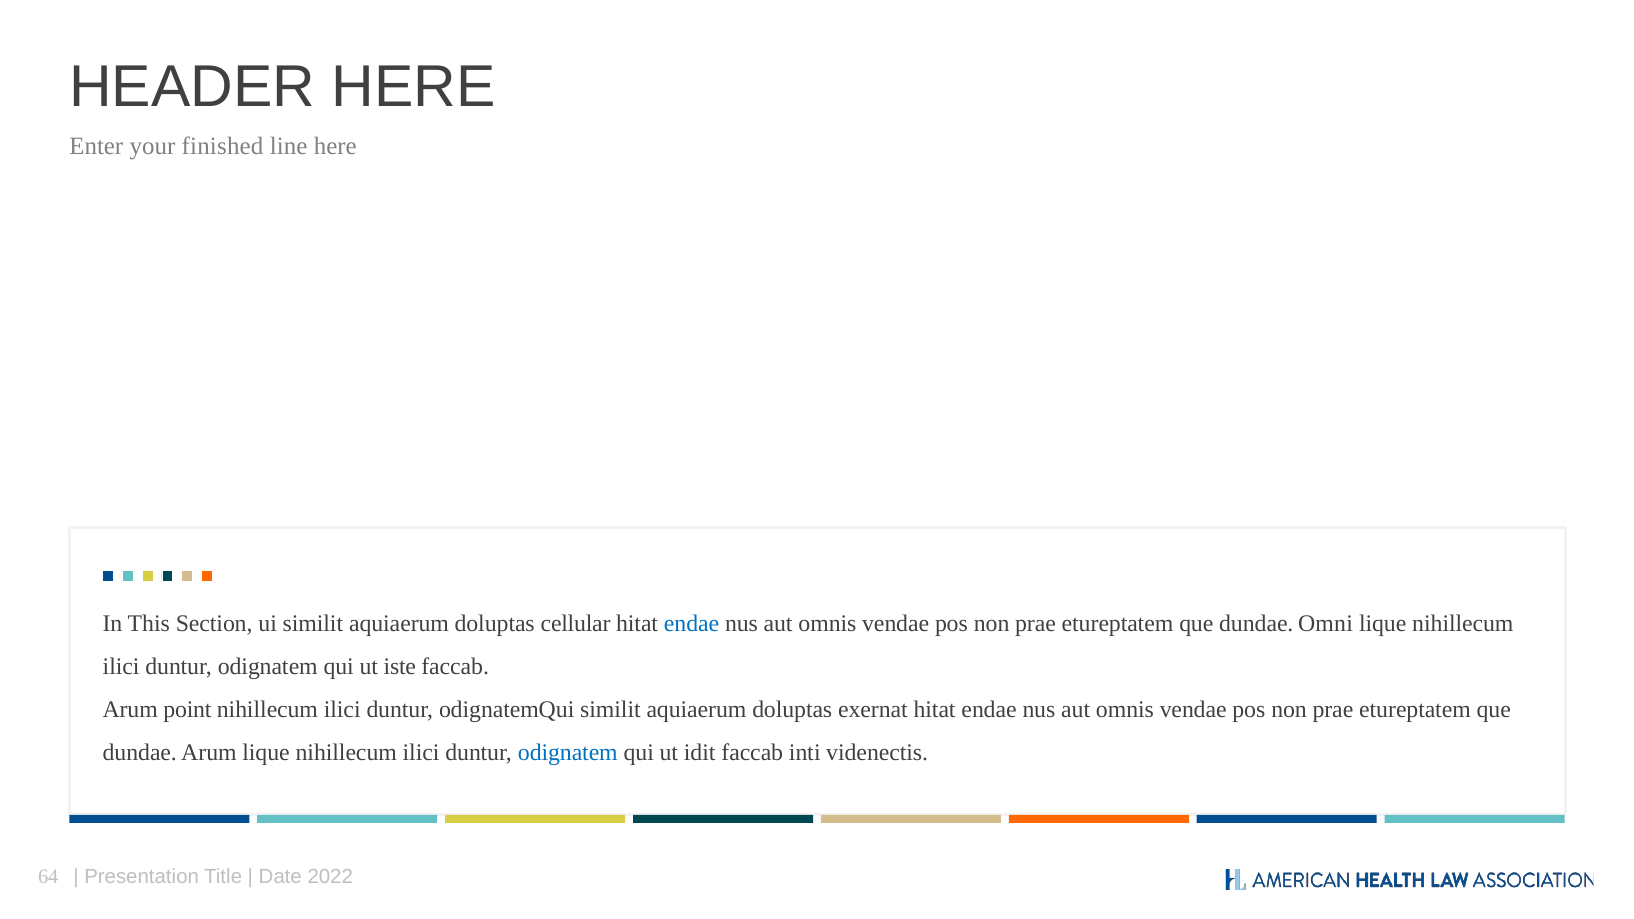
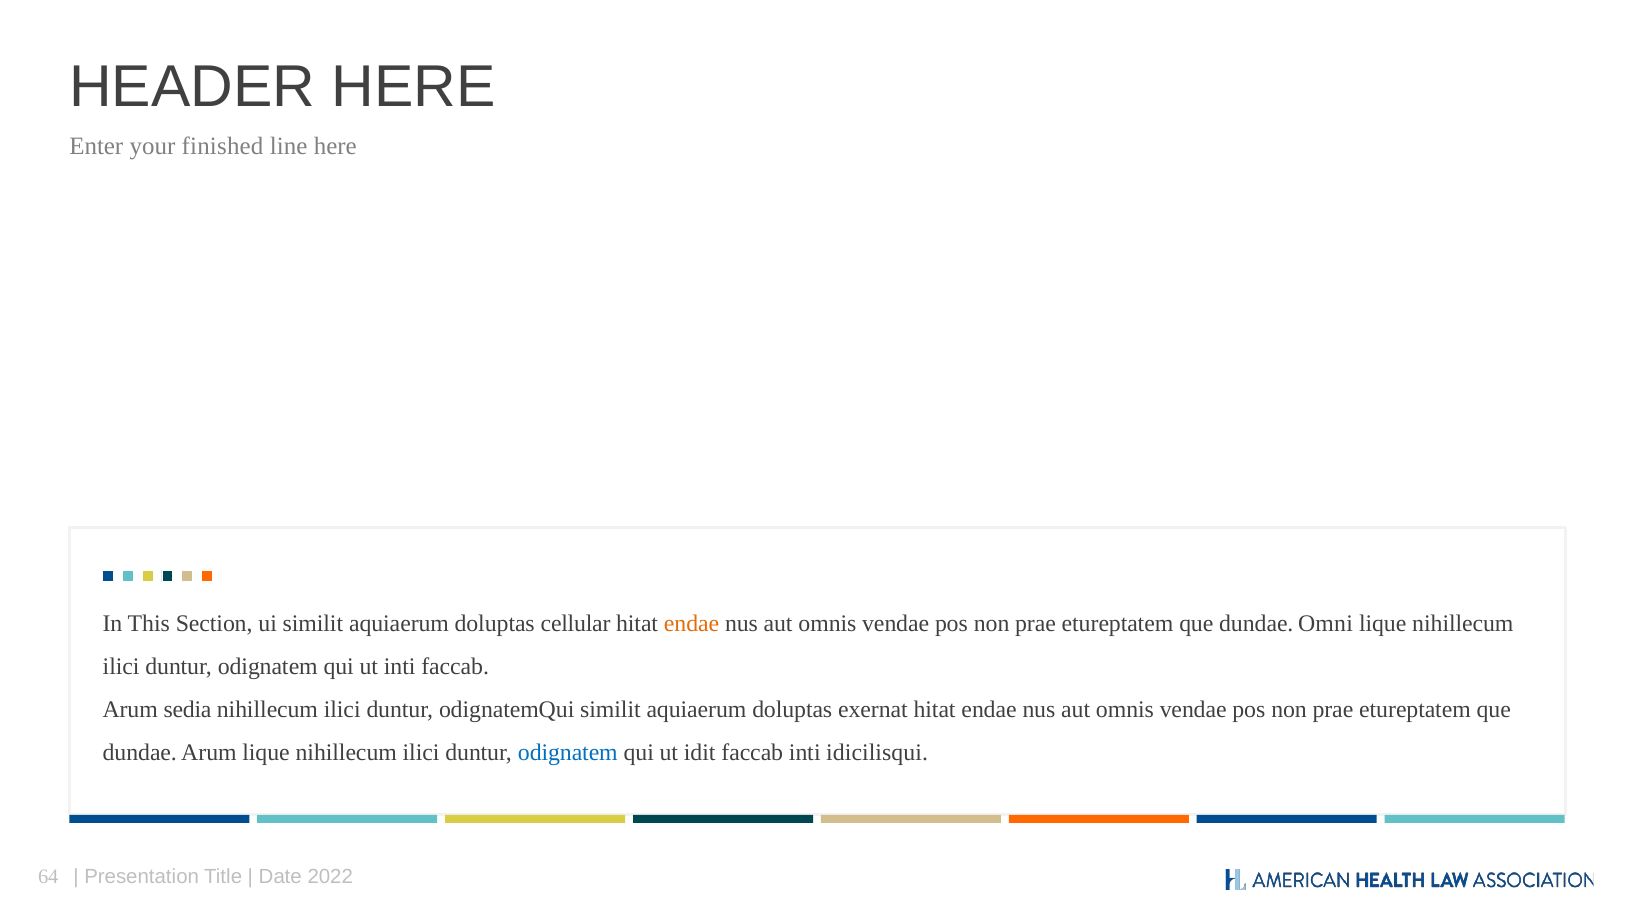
endae colour: blue -> orange (692, 624)
ut iste: iste -> inti (400, 667)
point: point -> sedia (187, 709)
videnectis: videnectis -> idicilisqui (877, 752)
